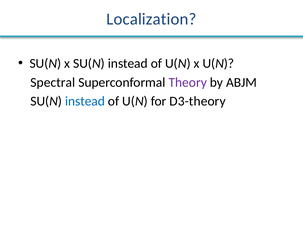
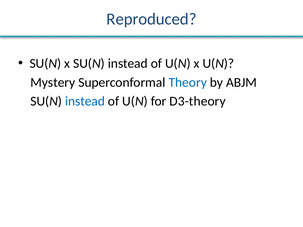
Localization: Localization -> Reproduced (152, 19)
Spectral: Spectral -> Mystery (53, 82)
Theory colour: purple -> blue (188, 82)
